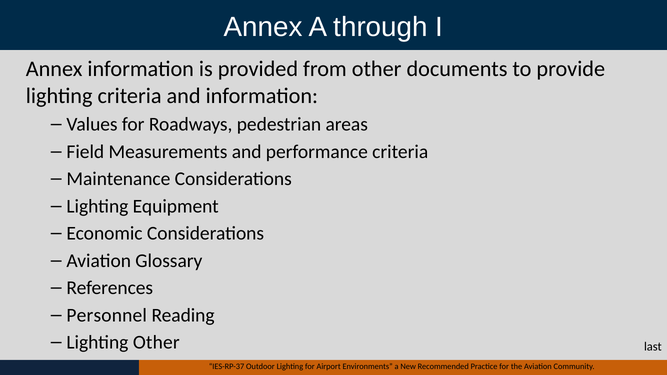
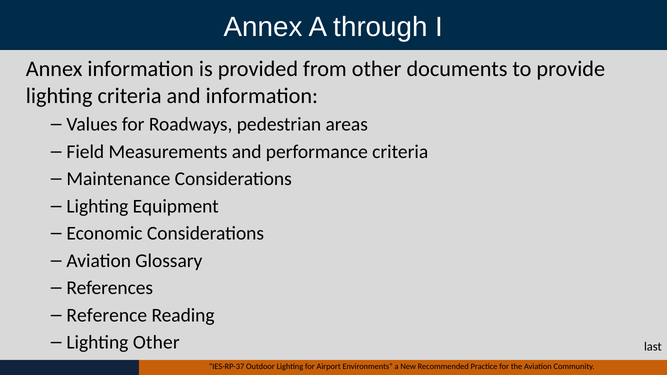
Personnel: Personnel -> Reference (107, 315)
